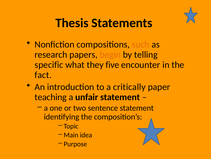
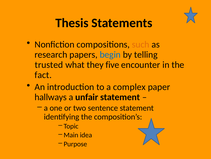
begin colour: orange -> blue (110, 54)
specific: specific -> trusted (49, 65)
critically: critically -> complex (129, 86)
teaching: teaching -> hallways (51, 97)
